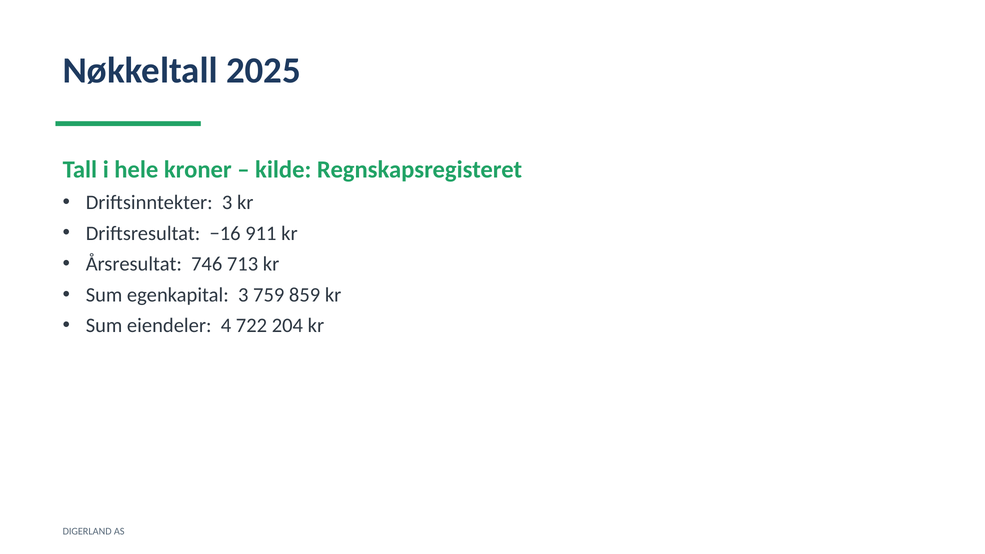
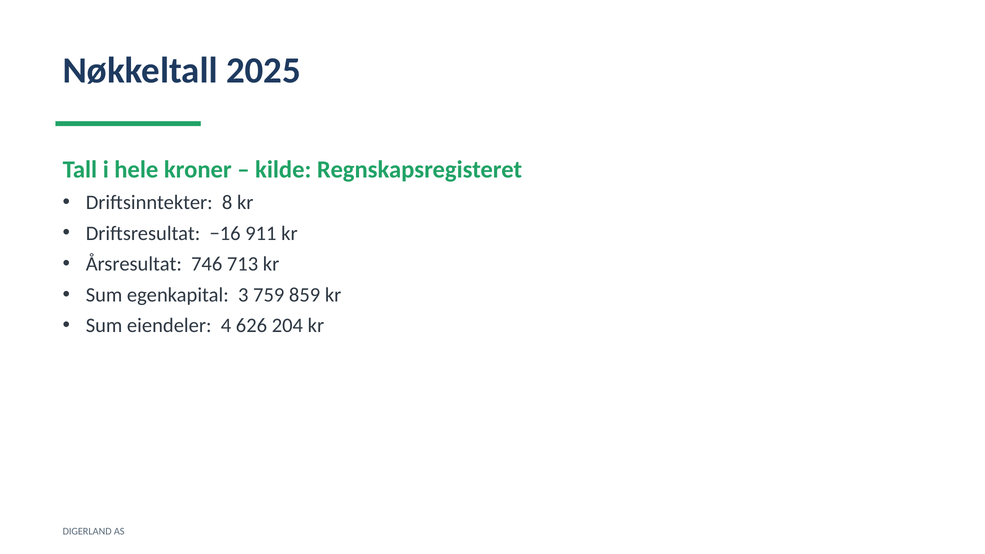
Driftsinntekter 3: 3 -> 8 (227, 203)
722: 722 -> 626 (251, 326)
